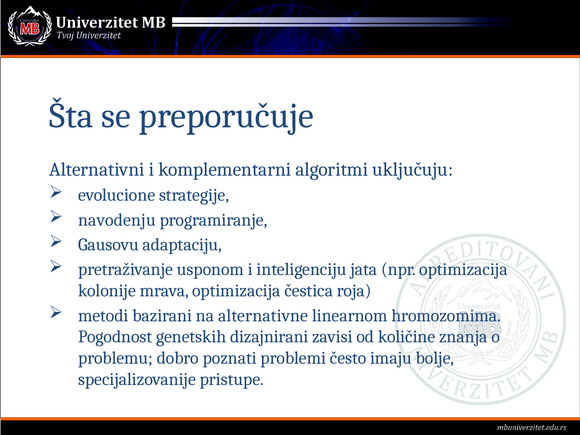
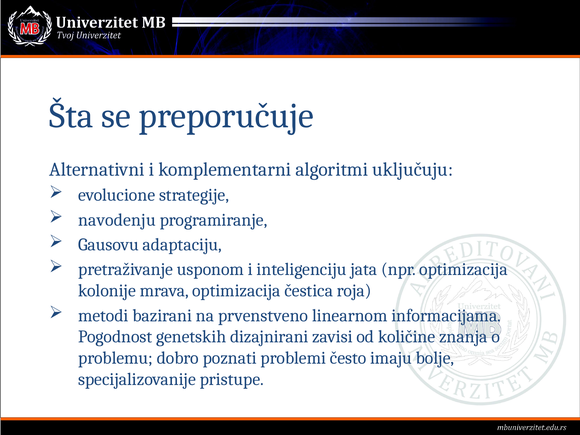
alternativne: alternativne -> prvenstveno (263, 316)
hromozomima: hromozomima -> informacijama (446, 316)
